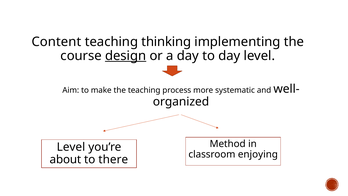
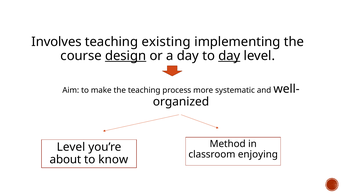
Content: Content -> Involves (57, 42)
thinking: thinking -> existing (166, 42)
day underline: none -> present (229, 56)
there: there -> know (113, 159)
